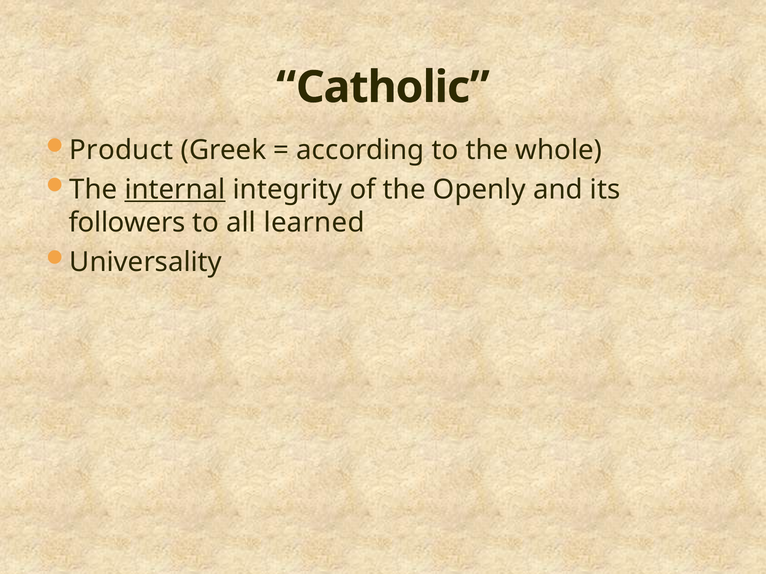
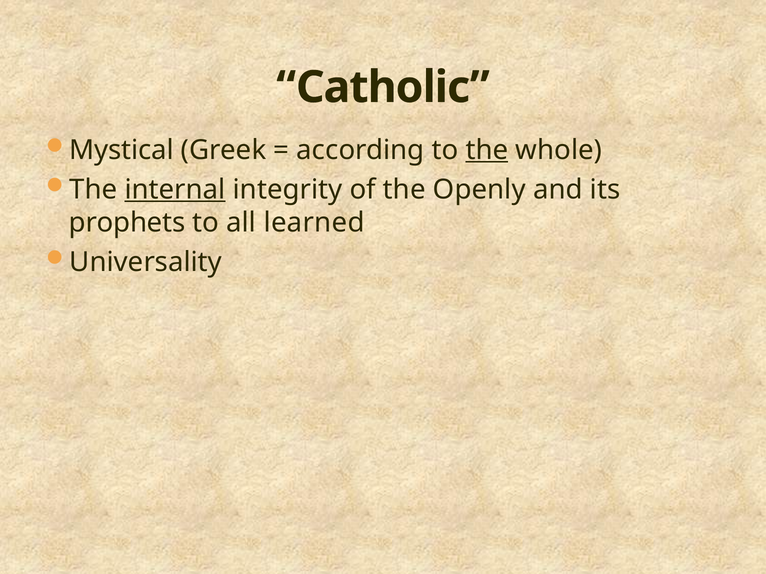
Product: Product -> Mystical (122, 150)
the underline: none -> present (487, 150)
followers: followers -> prophets (127, 223)
